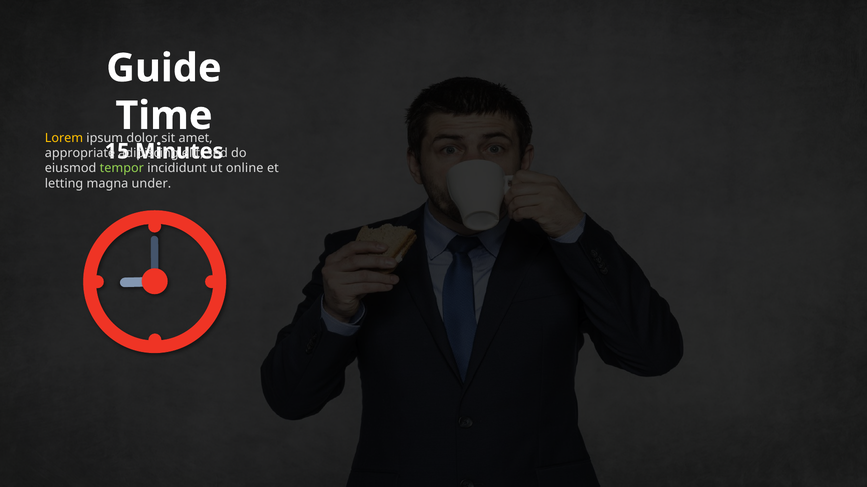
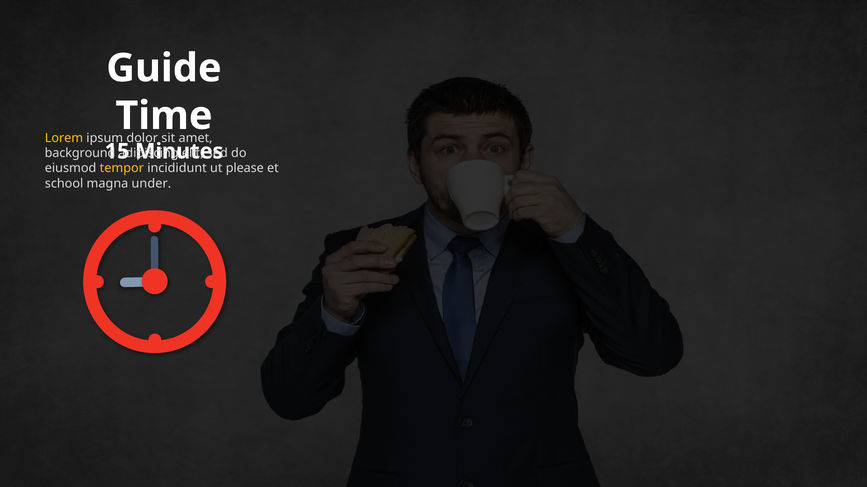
appropriate: appropriate -> background (80, 153)
tempor colour: light green -> yellow (122, 168)
online: online -> please (245, 168)
letting: letting -> school (64, 184)
